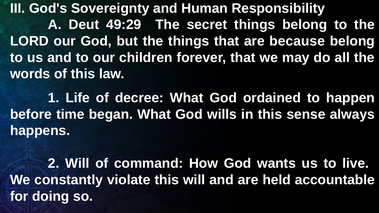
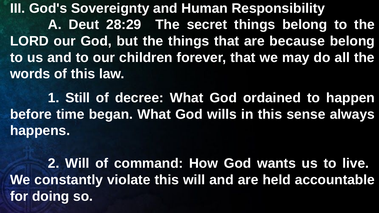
49:29: 49:29 -> 28:29 (124, 25)
Life: Life -> Still (78, 98)
